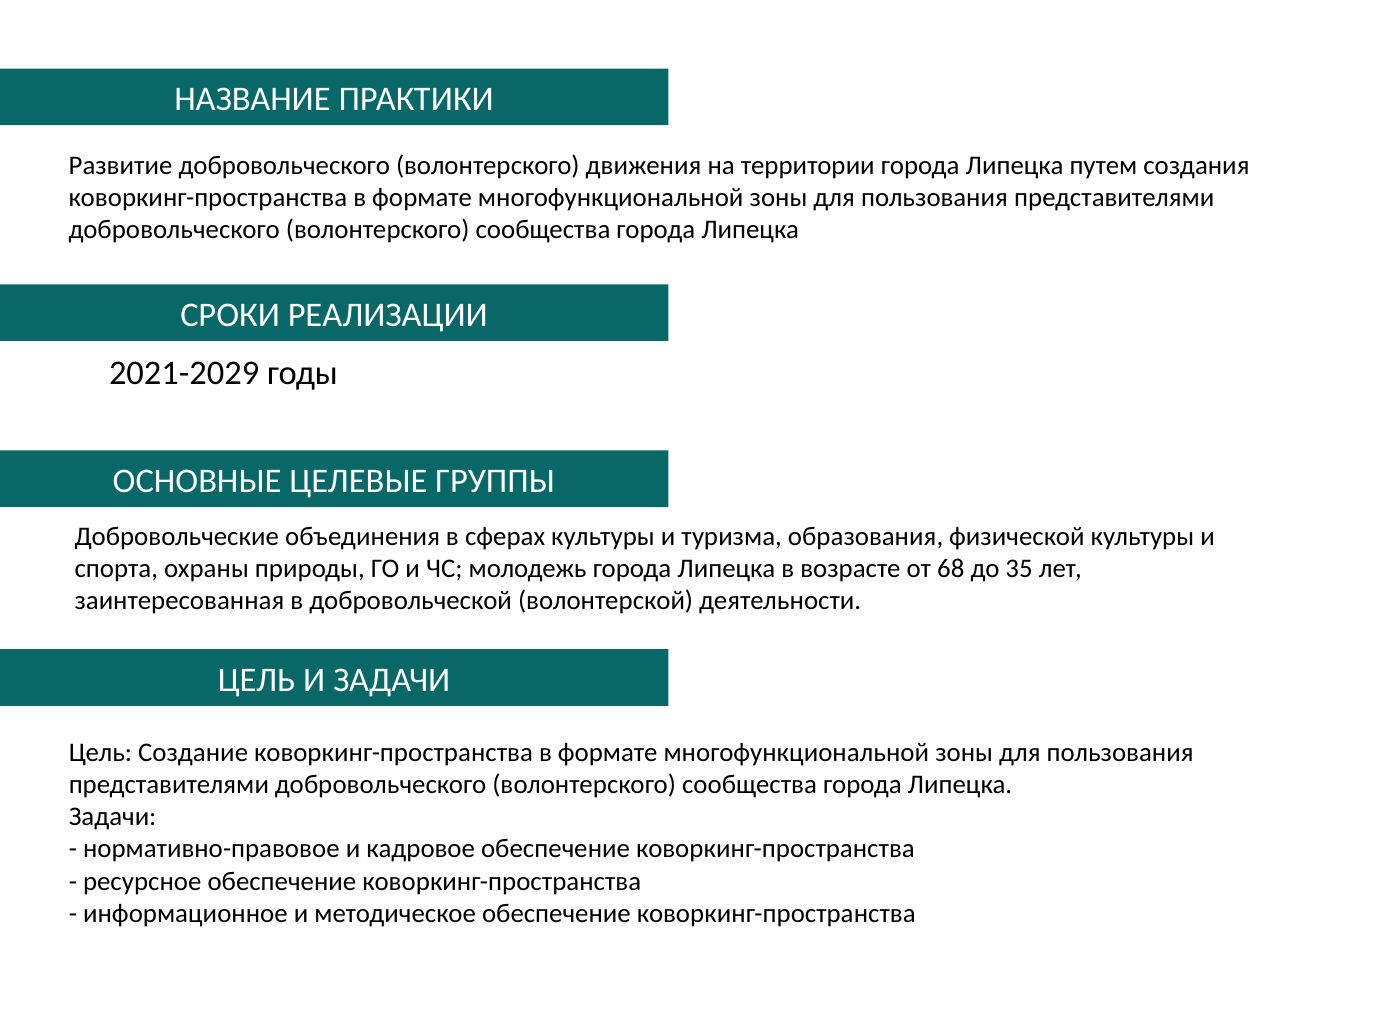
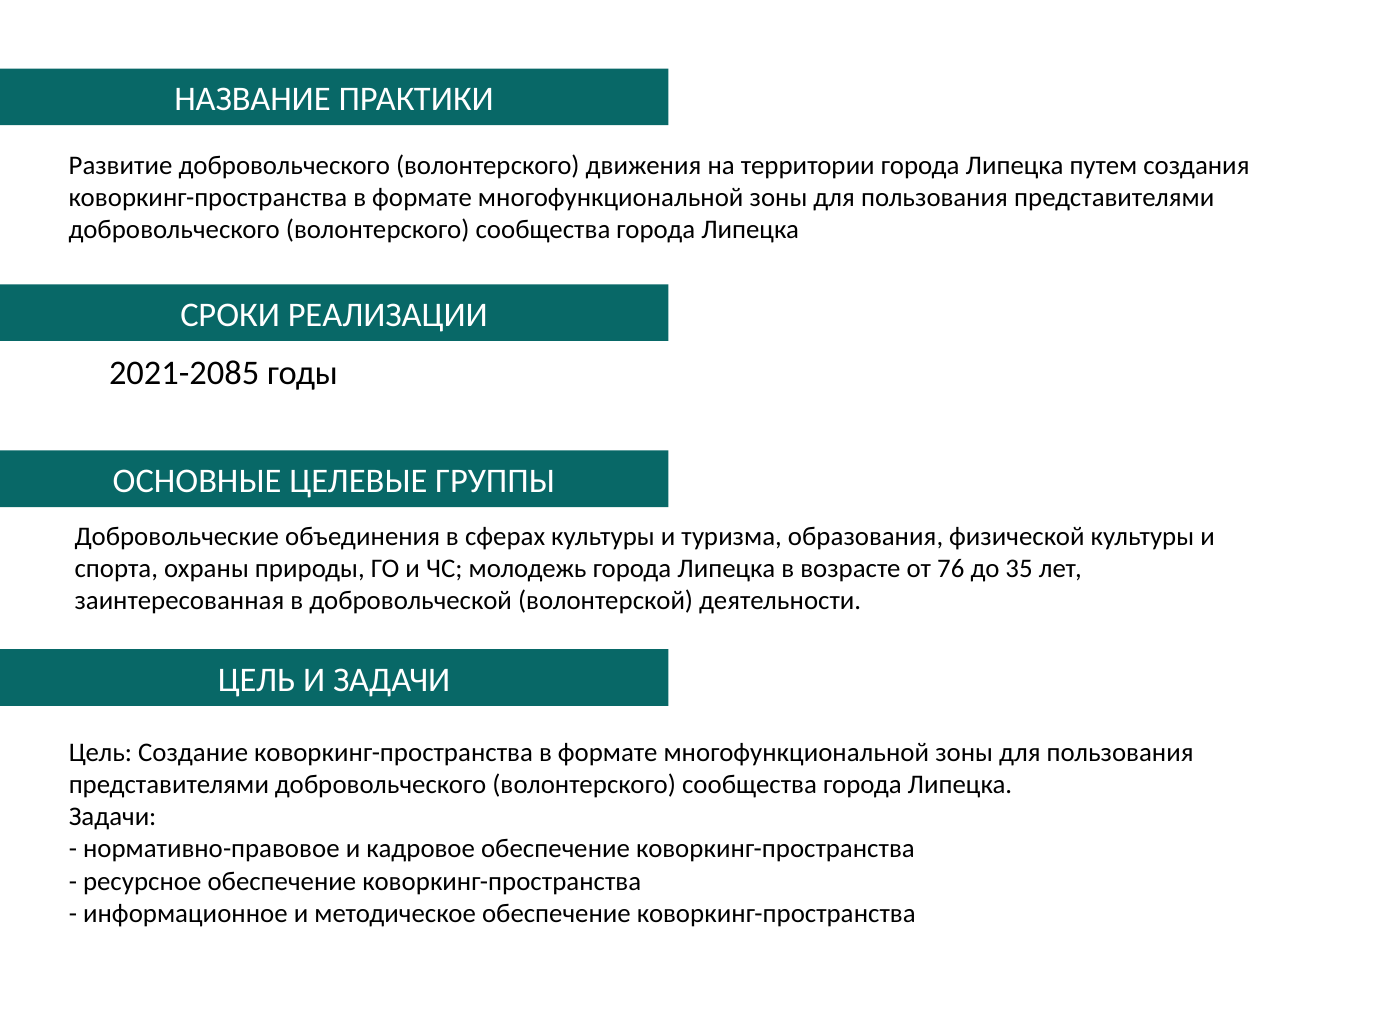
2021-2029: 2021-2029 -> 2021-2085 (184, 373)
68: 68 -> 76 (951, 568)
